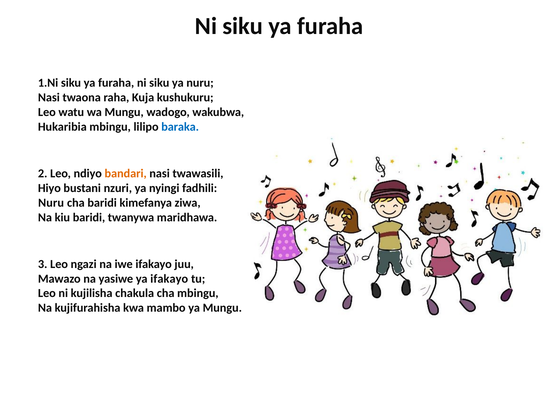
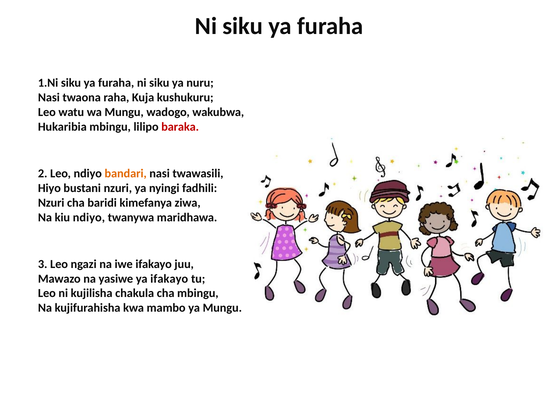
baraka colour: blue -> red (180, 127)
Nuru: Nuru -> Nzuri (51, 203)
kiu baridi: baridi -> ndiyo (89, 218)
